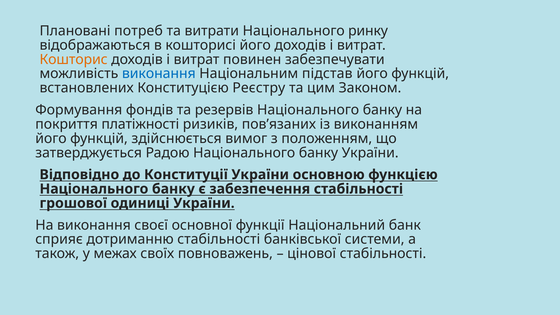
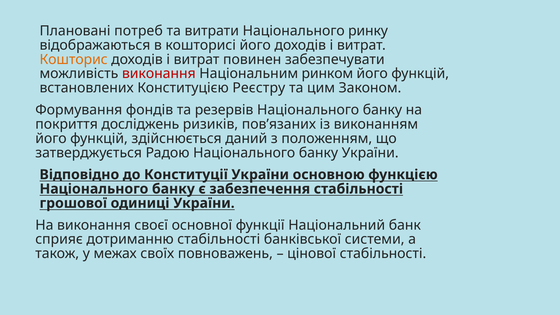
виконання colour: blue -> red (159, 74)
підстав: підстав -> ринком (327, 74)
платіжності: платіжності -> досліджень (140, 124)
вимог: вимог -> даний (246, 138)
